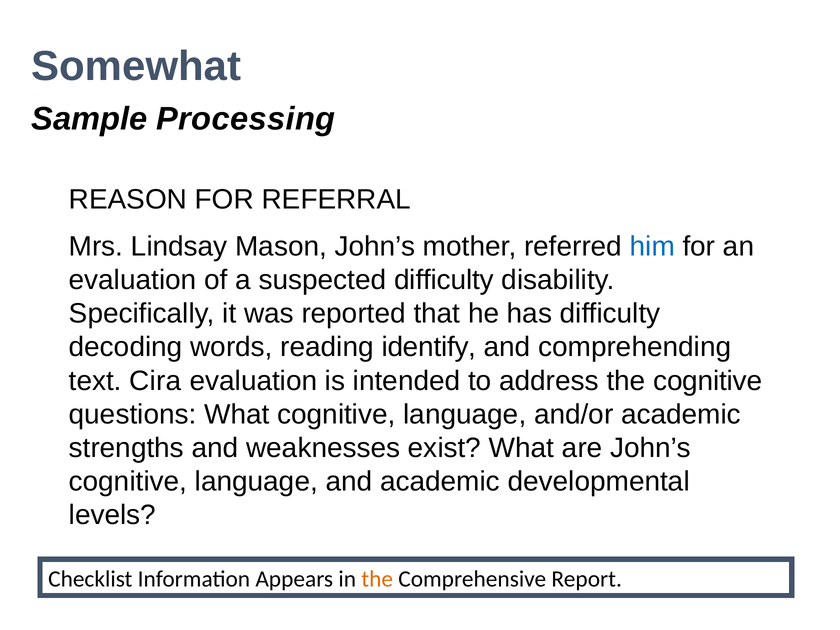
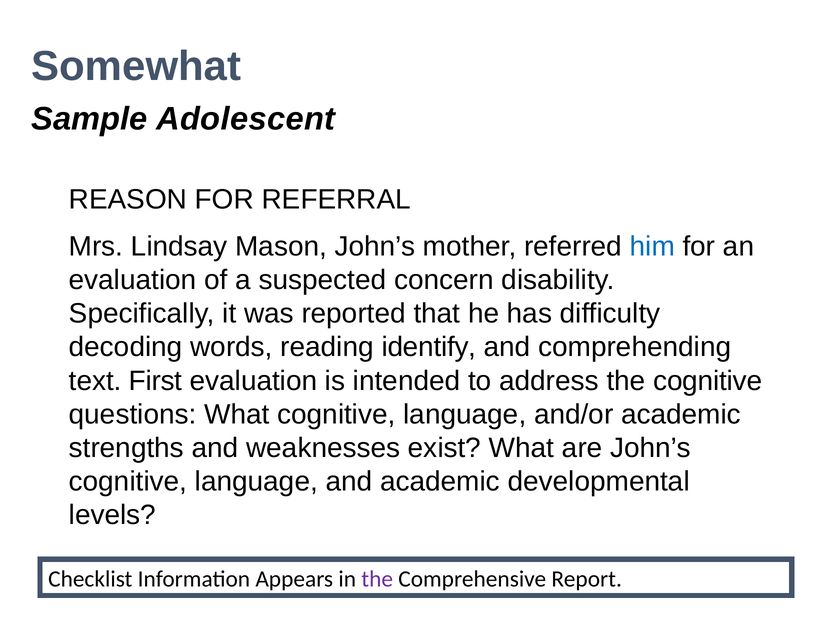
Processing: Processing -> Adolescent (246, 119)
suspected difficulty: difficulty -> concern (444, 280)
Cira: Cira -> First (156, 381)
the colour: orange -> purple (377, 579)
